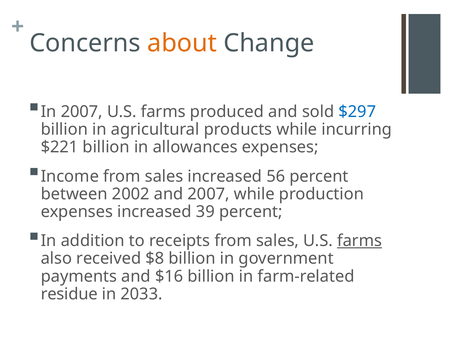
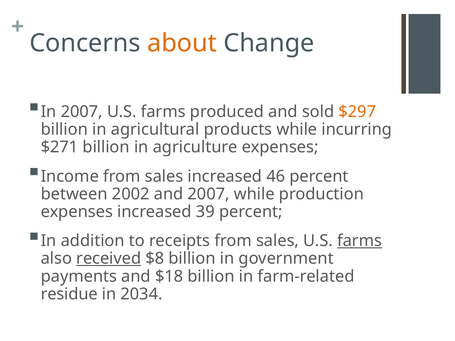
$297 colour: blue -> orange (357, 112)
$221: $221 -> $271 (60, 147)
allowances: allowances -> agriculture (195, 147)
56: 56 -> 46 (276, 176)
received underline: none -> present (109, 259)
$16: $16 -> $18 (169, 276)
2033: 2033 -> 2034 (142, 294)
